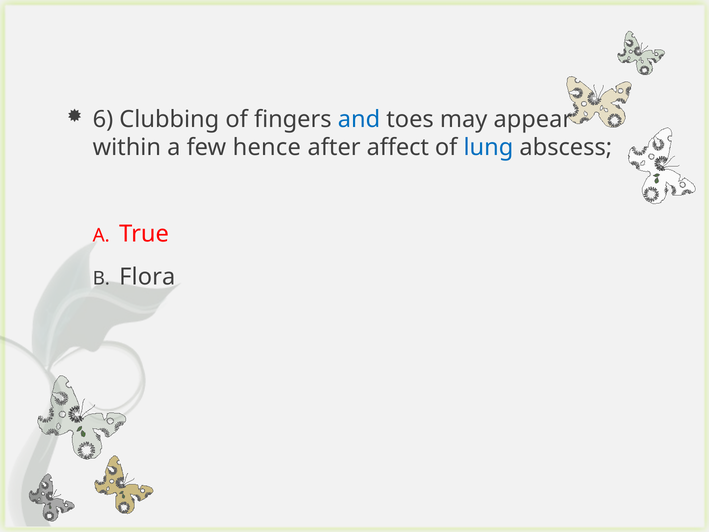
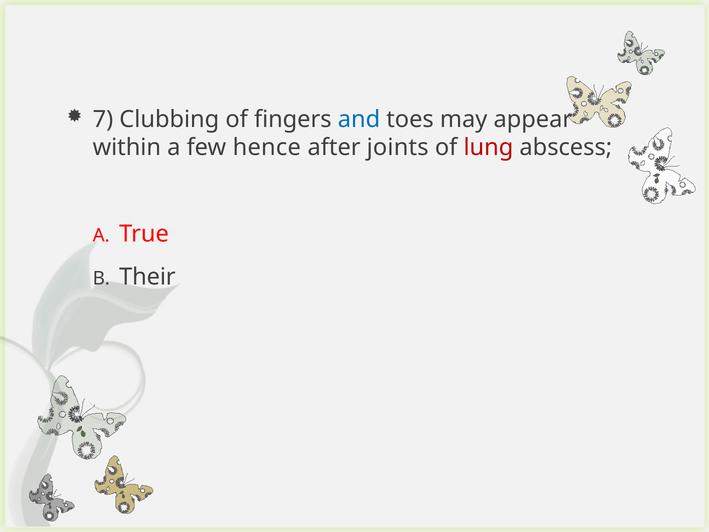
6: 6 -> 7 (103, 119)
affect: affect -> joints (398, 148)
lung colour: blue -> red (488, 148)
Flora: Flora -> Their (147, 277)
